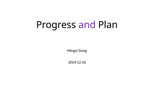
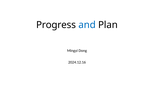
and colour: purple -> blue (87, 25)
